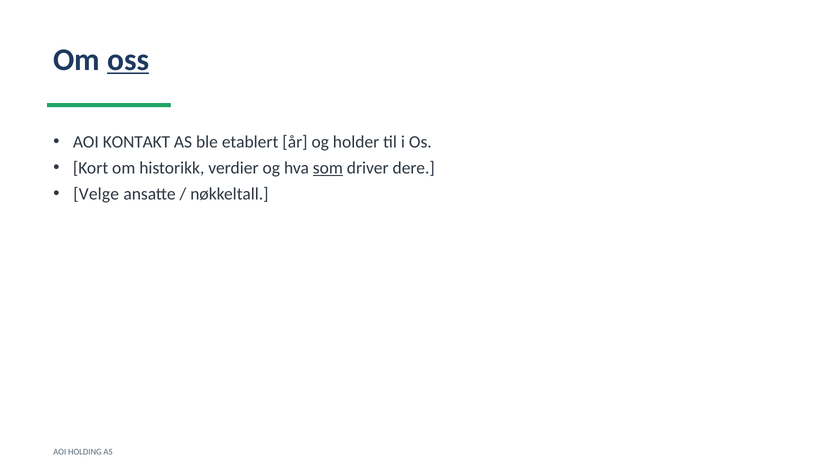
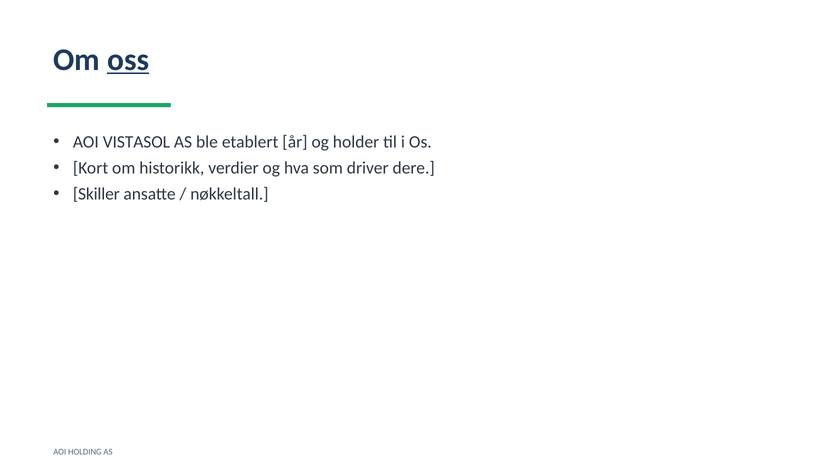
KONTAKT: KONTAKT -> VISTASOL (136, 142)
som underline: present -> none (328, 168)
Velge: Velge -> Skiller (96, 194)
